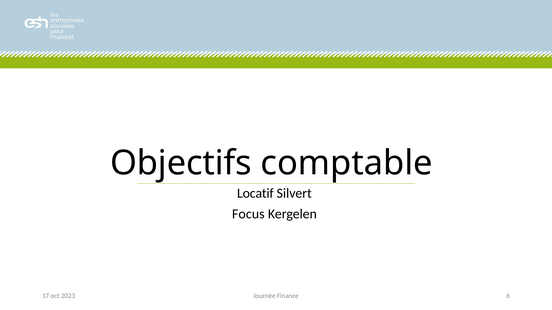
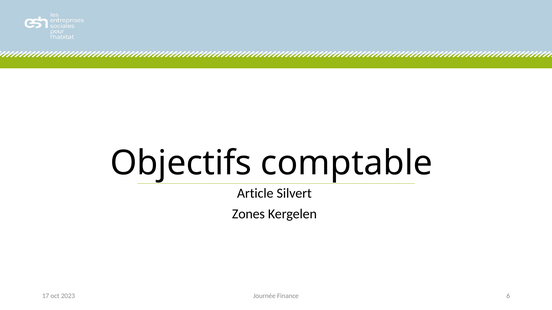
Locatif: Locatif -> Article (255, 194)
Focus: Focus -> Zones (248, 214)
